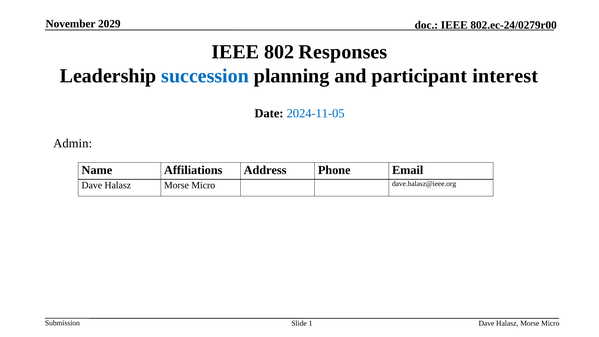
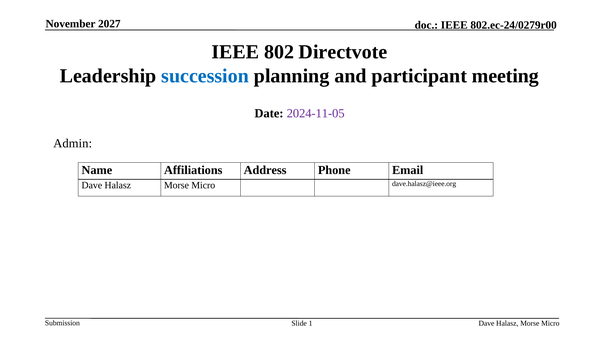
2029: 2029 -> 2027 (109, 24)
Responses: Responses -> Directvote (343, 52)
interest: interest -> meeting (505, 76)
2024-11-05 colour: blue -> purple (316, 113)
